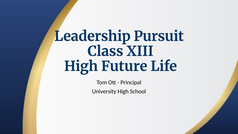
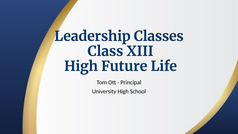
Pursuit: Pursuit -> Classes (159, 36)
